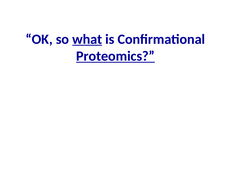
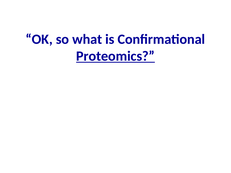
what underline: present -> none (87, 39)
